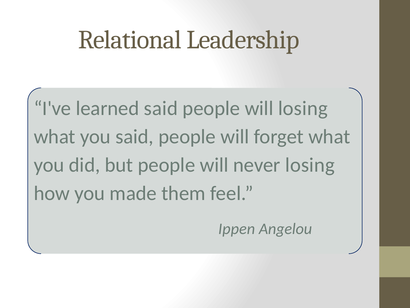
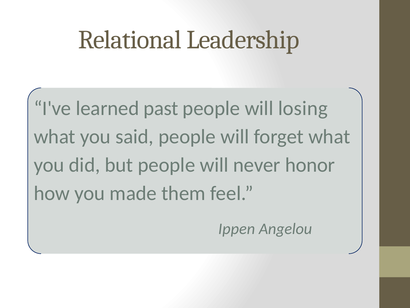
learned said: said -> past (161, 108)
never losing: losing -> honor (310, 165)
